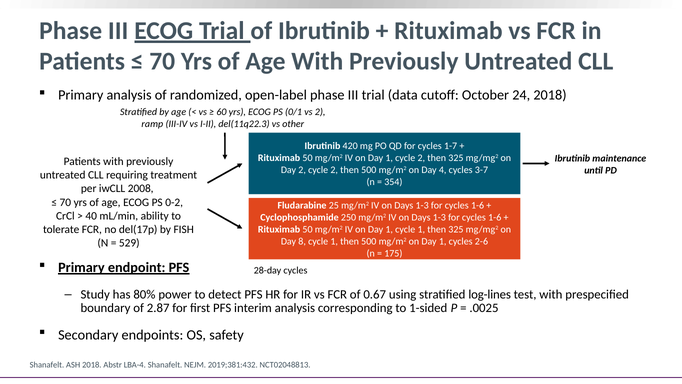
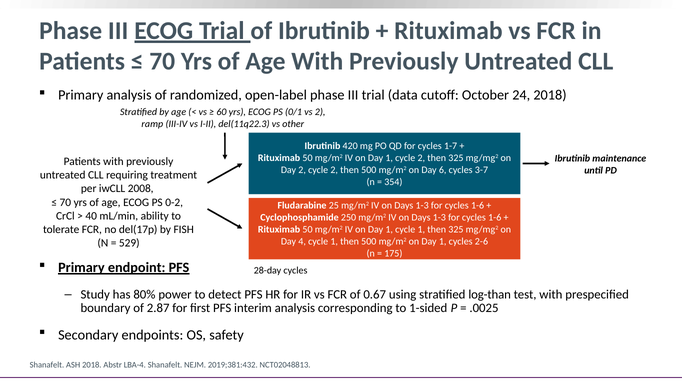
4: 4 -> 6 (443, 170)
8: 8 -> 4 (302, 241)
log-lines: log-lines -> log-than (490, 294)
